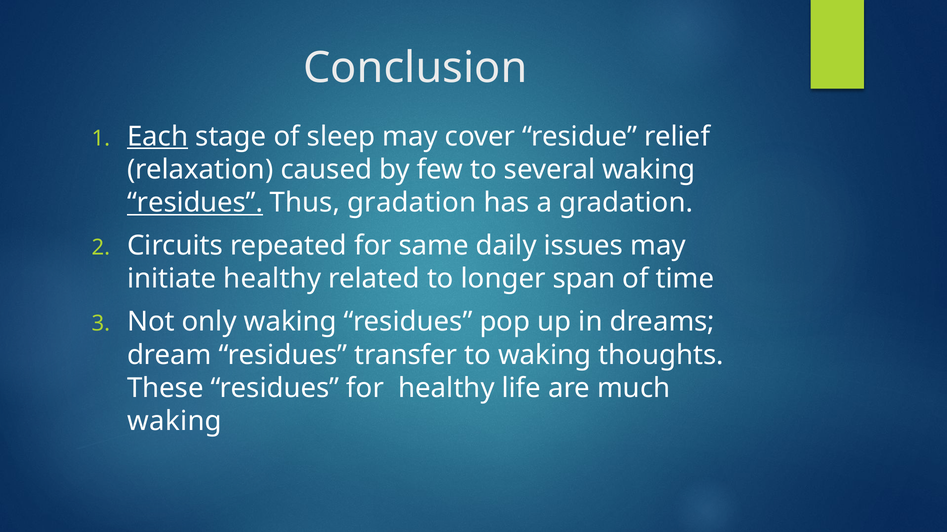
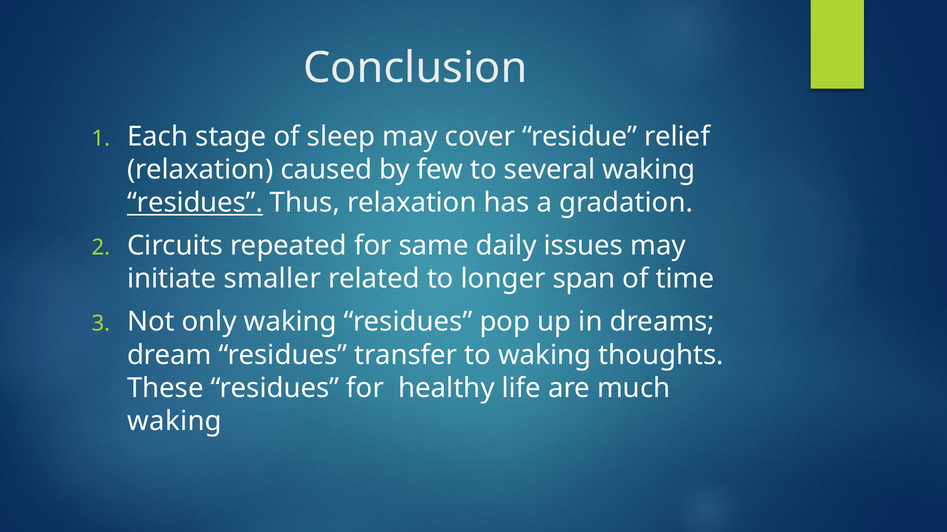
Each underline: present -> none (158, 137)
Thus gradation: gradation -> relaxation (412, 203)
initiate healthy: healthy -> smaller (272, 279)
